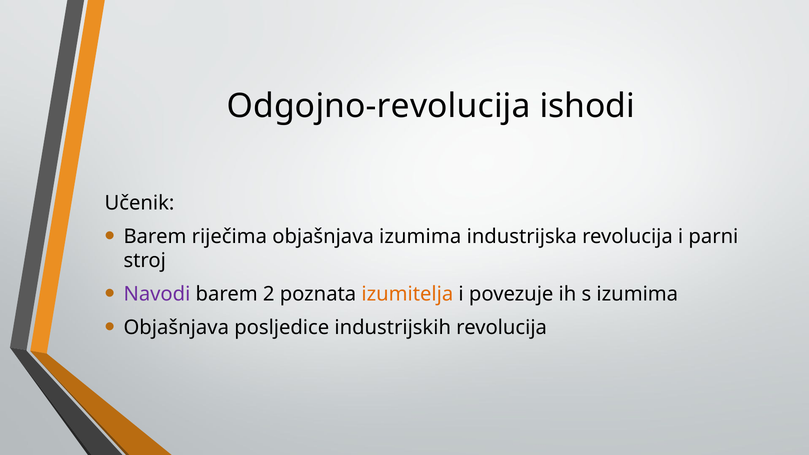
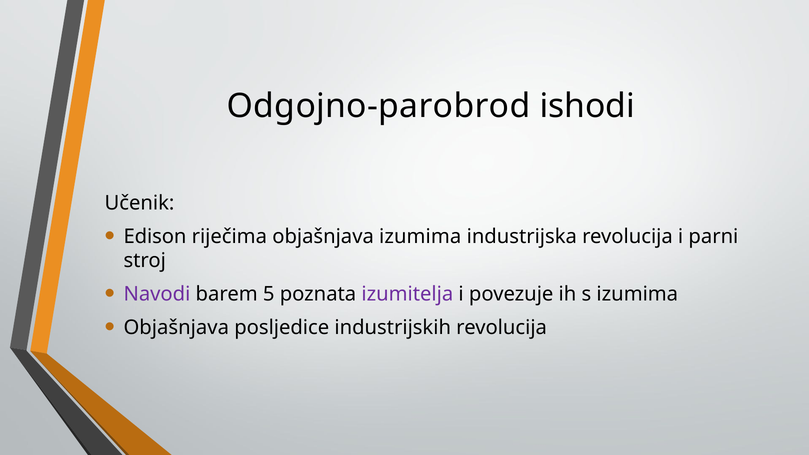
Odgojno-revolucija: Odgojno-revolucija -> Odgojno-parobrod (379, 106)
Barem: Barem -> Edison (155, 236)
2: 2 -> 5 (269, 294)
izumitelja colour: orange -> purple (407, 294)
